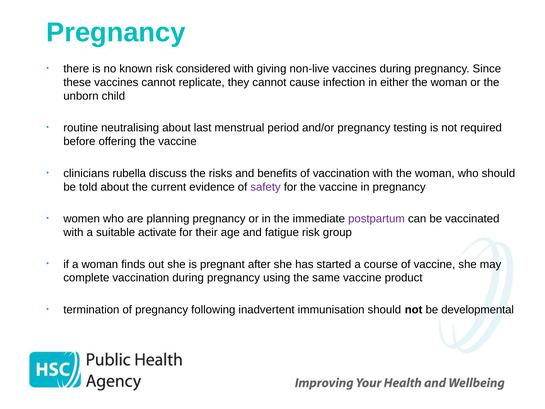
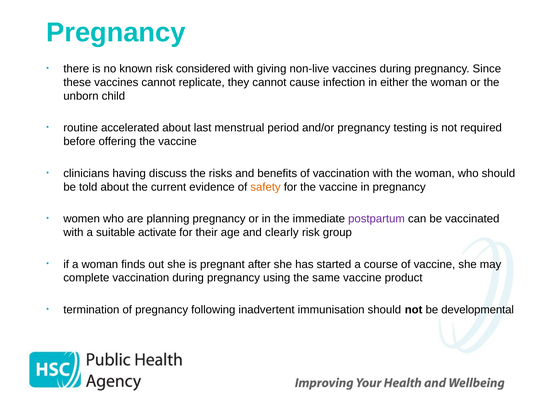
neutralising: neutralising -> accelerated (130, 128)
rubella: rubella -> having (129, 173)
safety colour: purple -> orange (266, 187)
fatigue: fatigue -> clearly (282, 232)
